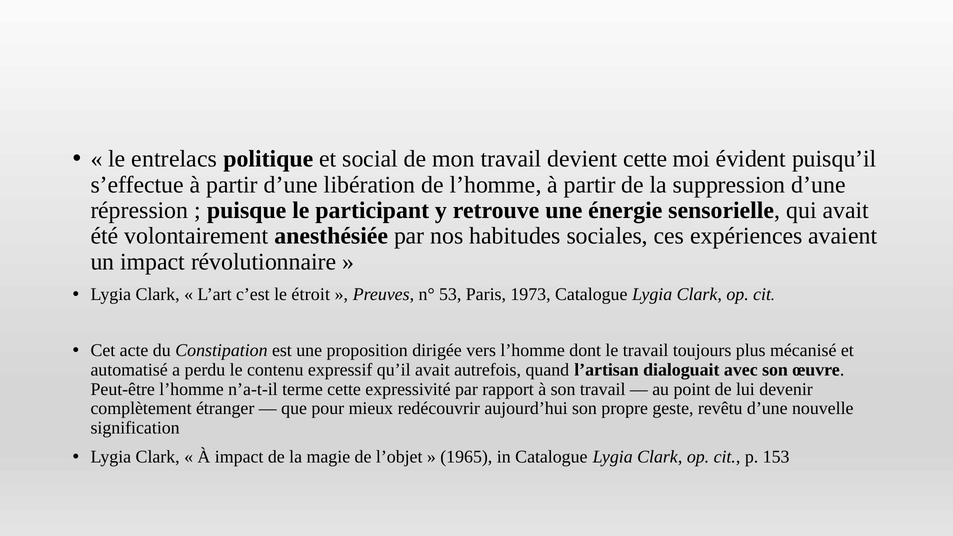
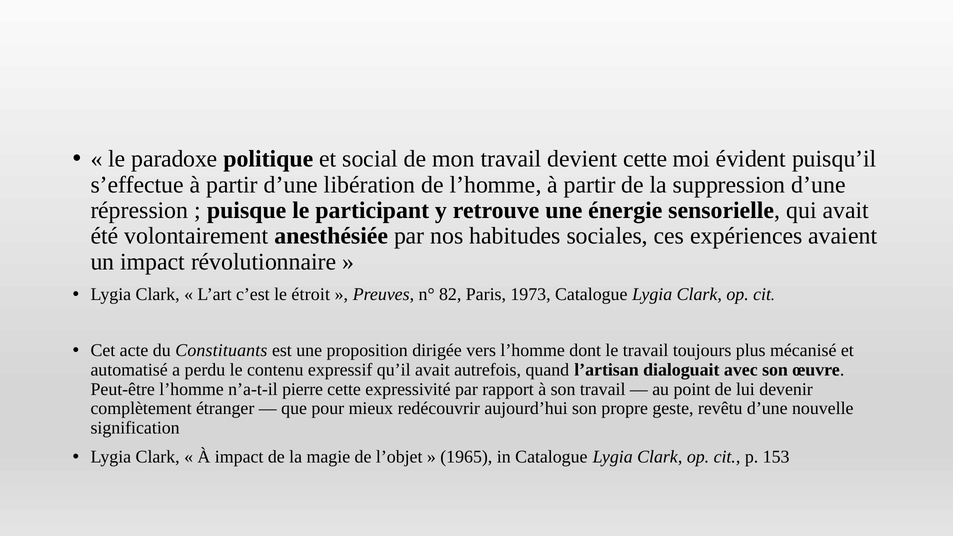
entrelacs: entrelacs -> paradoxe (174, 159)
53: 53 -> 82 (450, 294)
Constipation: Constipation -> Constituants (221, 351)
terme: terme -> pierre (303, 389)
